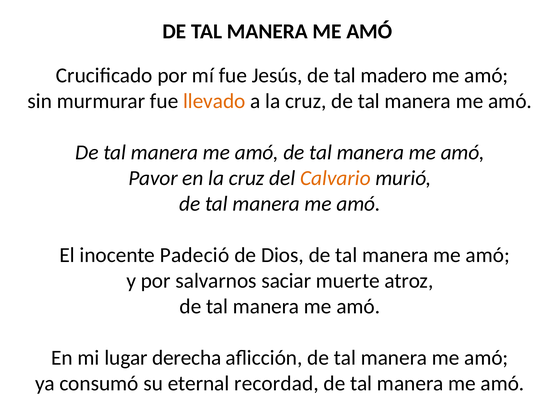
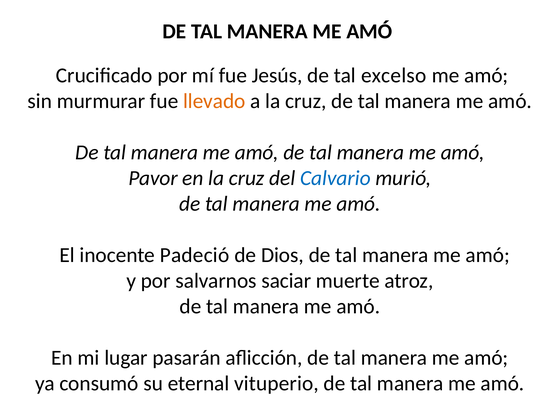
madero: madero -> excelso (394, 75)
Calvario colour: orange -> blue (335, 178)
derecha: derecha -> pasarán (187, 357)
recordad: recordad -> vituperio (276, 383)
